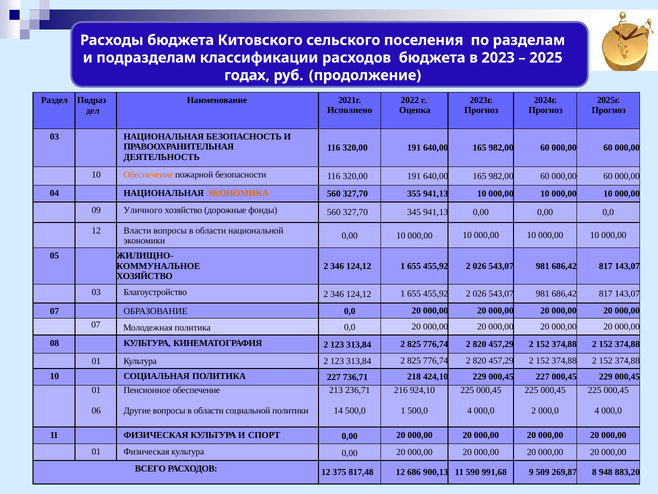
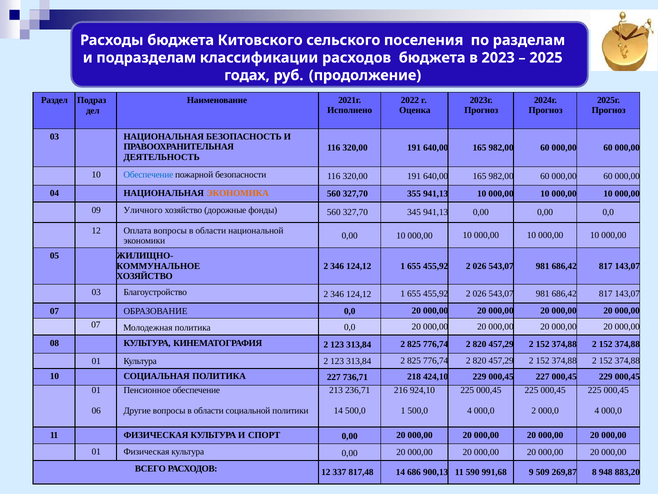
Обеспечение colour: orange -> blue (148, 175)
Власти: Власти -> Оплата (137, 230)
375: 375 -> 337 (339, 472)
817,48 12: 12 -> 14 (400, 472)
